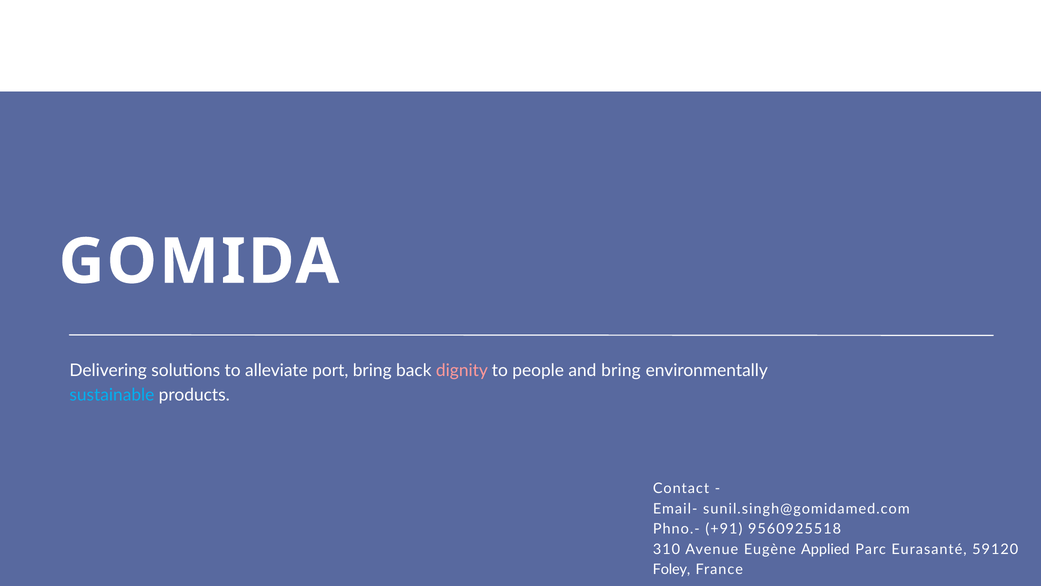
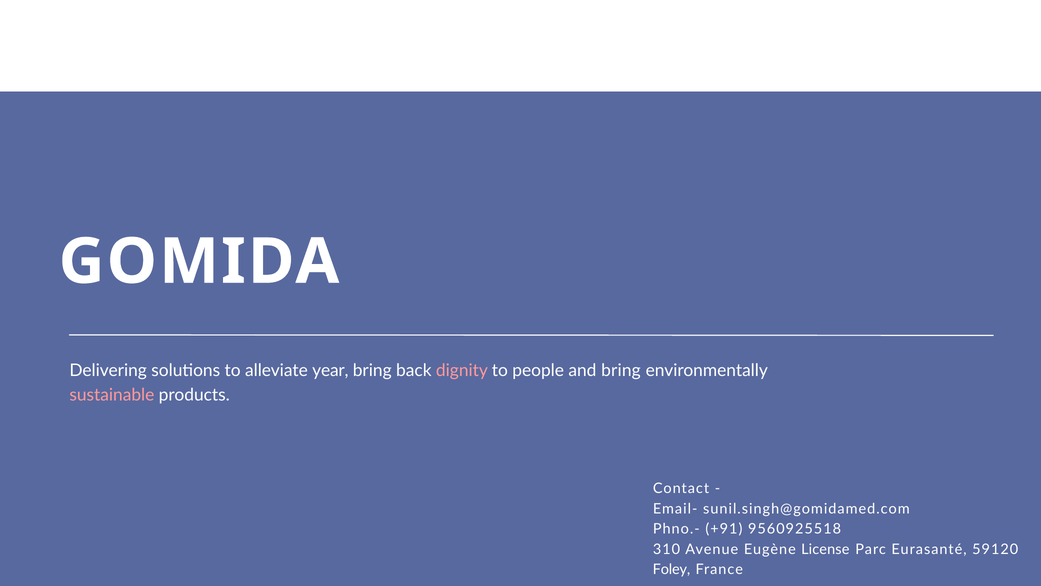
port: port -> year (330, 370)
sustainable colour: light blue -> pink (112, 395)
Applied: Applied -> License (825, 549)
